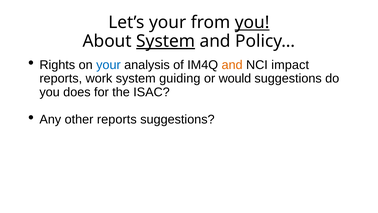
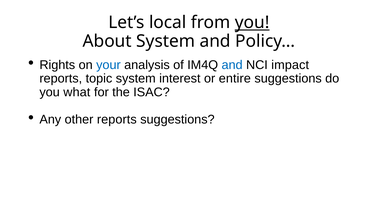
Let’s your: your -> local (168, 22)
System underline: present -> none (166, 41)
and colour: orange -> blue (232, 65)
work: work -> topic (99, 78)
guiding: guiding -> interest (180, 78)
would: would -> entire (235, 78)
does: does -> what (77, 92)
